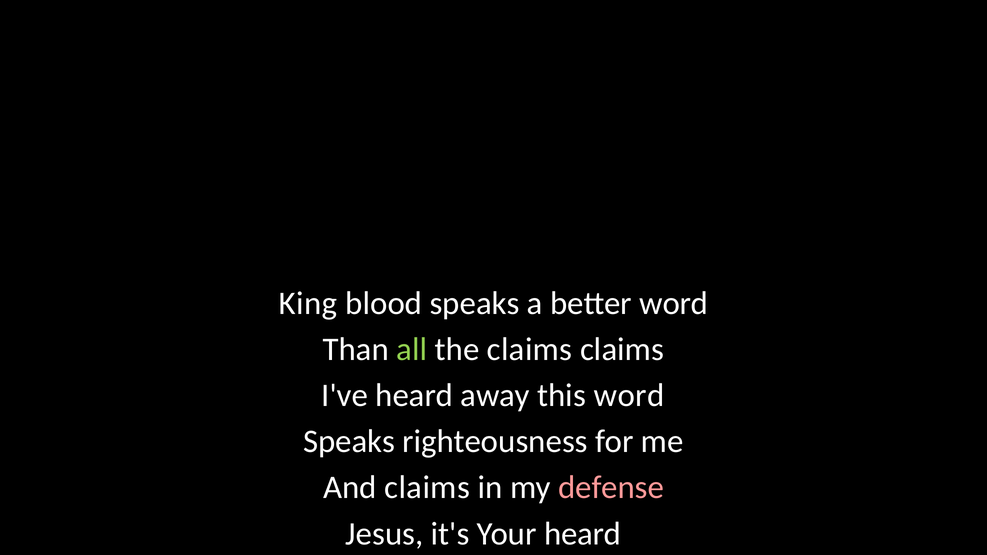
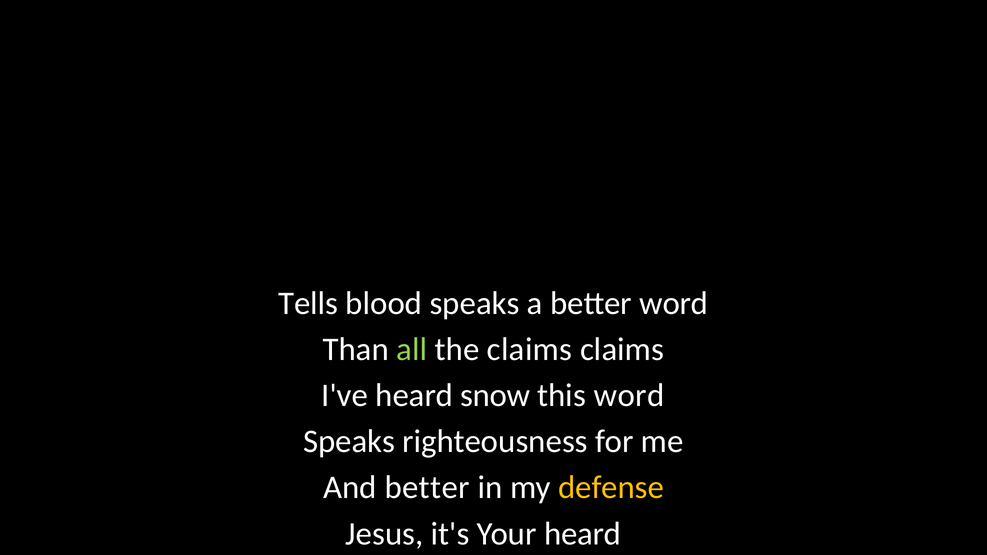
King: King -> Tells (308, 303)
away: away -> snow (495, 396)
And claims: claims -> better (427, 488)
defense colour: pink -> yellow (611, 488)
